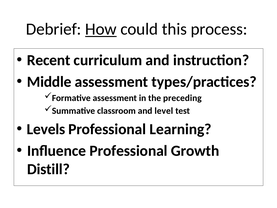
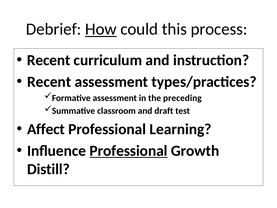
Middle: Middle -> Recent (49, 82)
level: level -> draft (164, 111)
Levels: Levels -> Affect (46, 129)
Professional underline: none -> present (129, 151)
